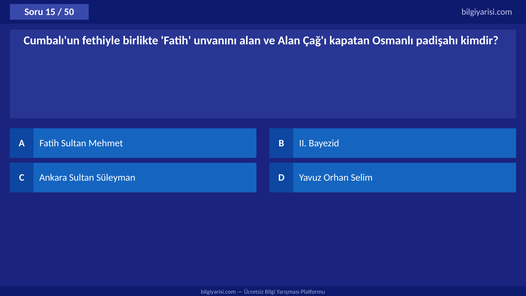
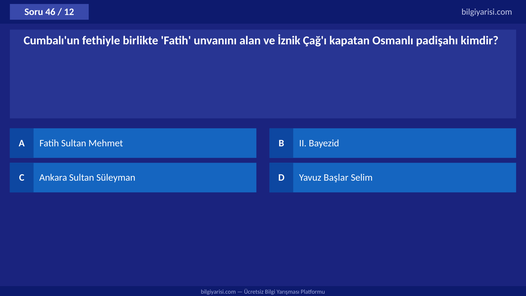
15: 15 -> 46 (50, 12)
50: 50 -> 12 (69, 12)
ve Alan: Alan -> İznik (289, 40)
Orhan: Orhan -> Başlar (336, 178)
